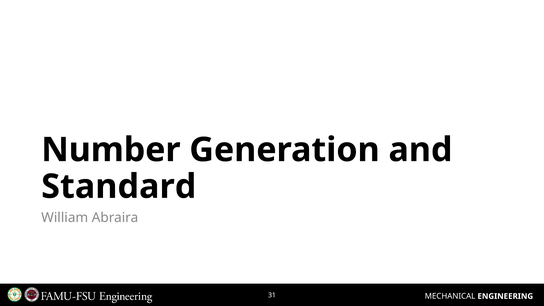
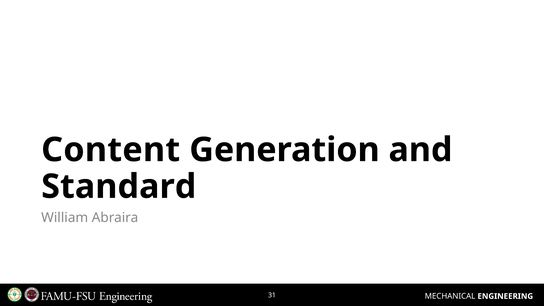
Number: Number -> Content (111, 150)
